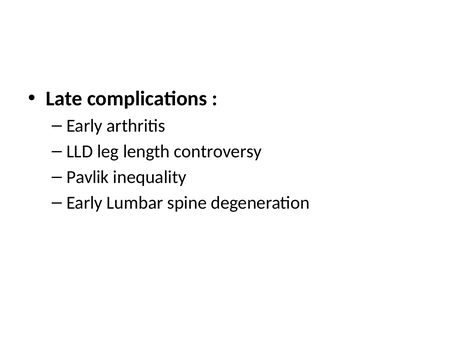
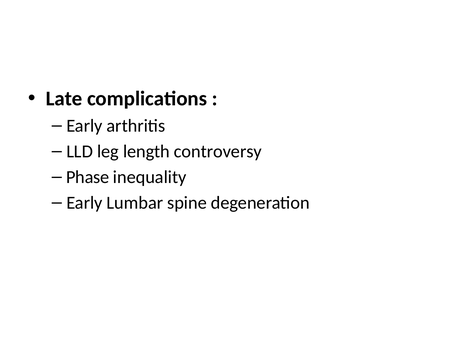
Pavlik: Pavlik -> Phase (88, 177)
